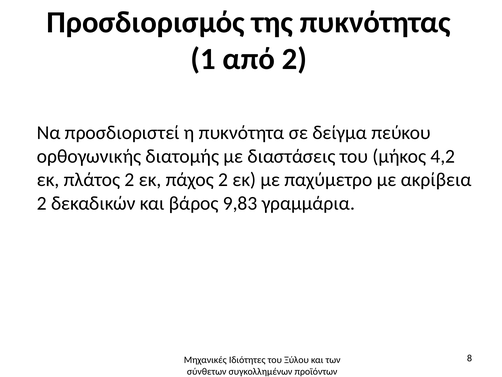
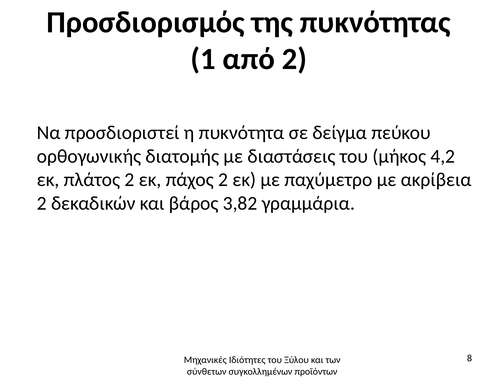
9,83: 9,83 -> 3,82 (240, 203)
